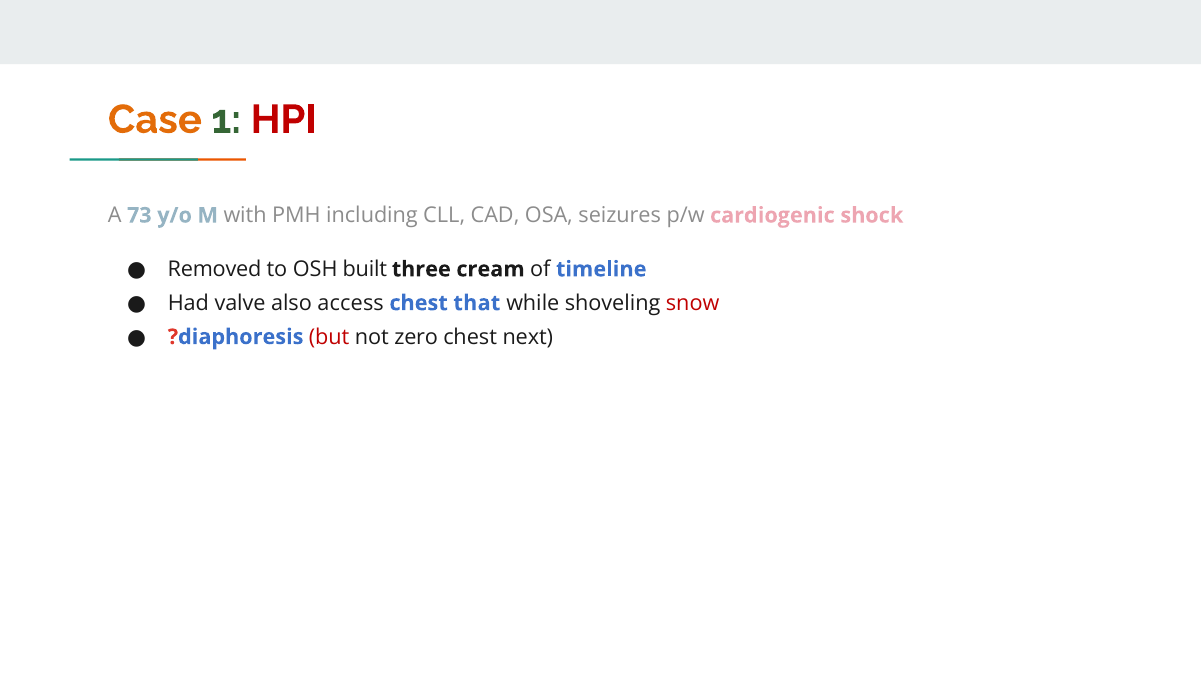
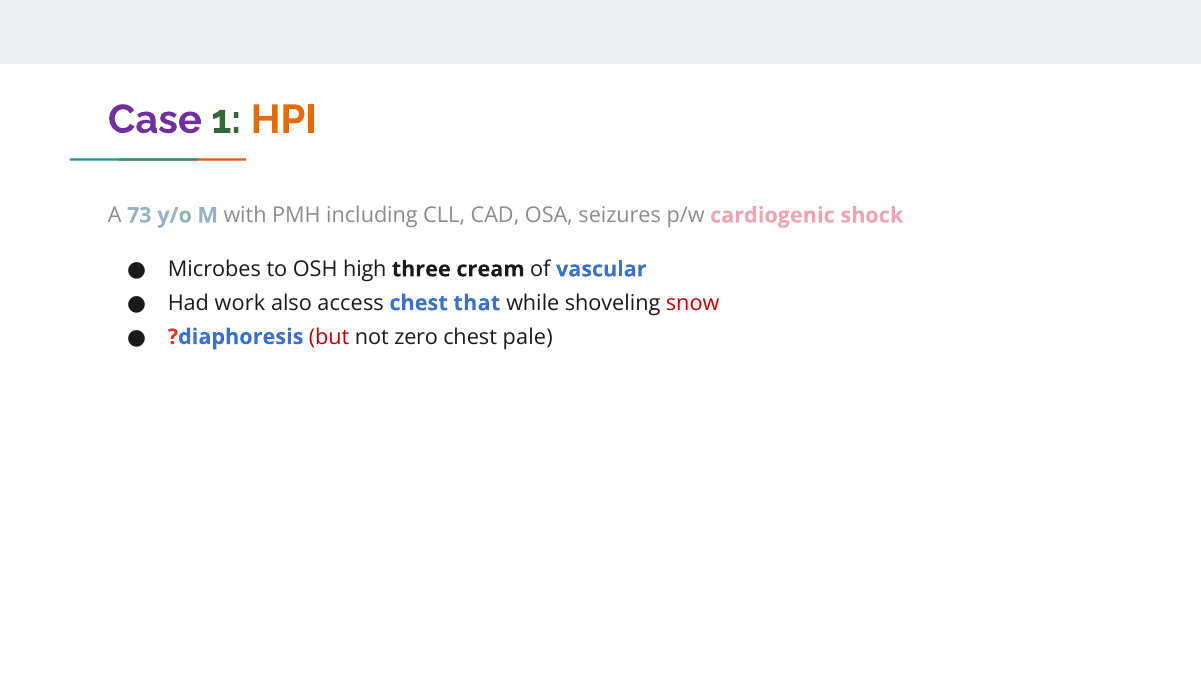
Case colour: orange -> purple (155, 120)
HPI colour: red -> orange (284, 120)
Removed: Removed -> Microbes (214, 269)
built: built -> high (365, 269)
timeline: timeline -> vascular (601, 269)
valve: valve -> work (240, 303)
next: next -> pale (528, 337)
